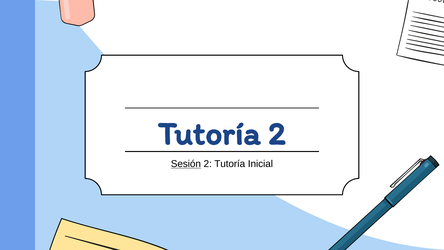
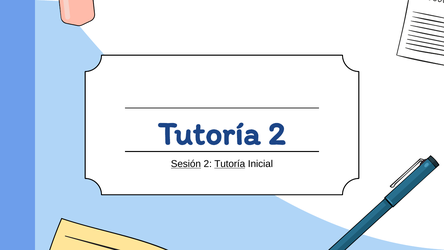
Tutoría underline: none -> present (230, 164)
